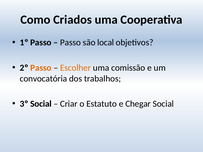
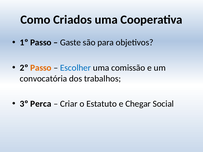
Passo: Passo -> Gaste (70, 43)
local: local -> para (106, 43)
Escolher colour: orange -> blue (76, 68)
3º Social: Social -> Perca (41, 104)
